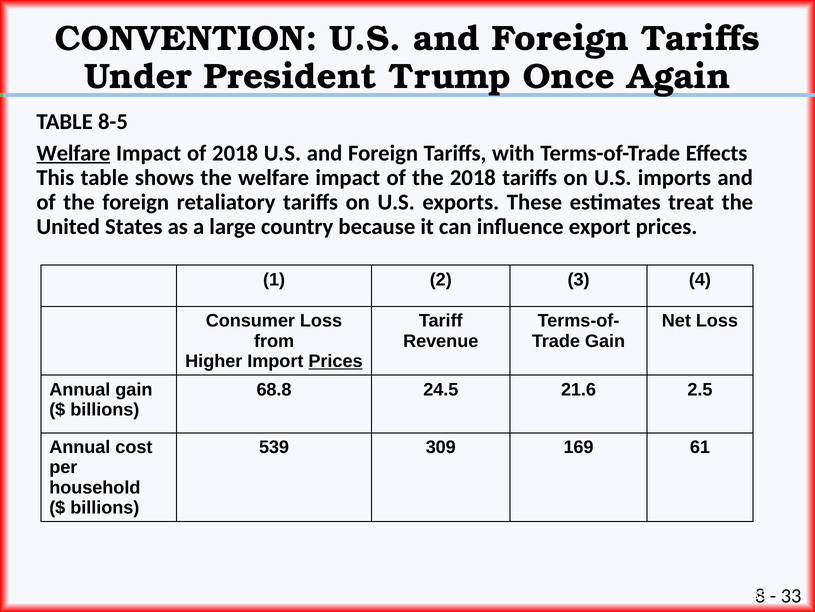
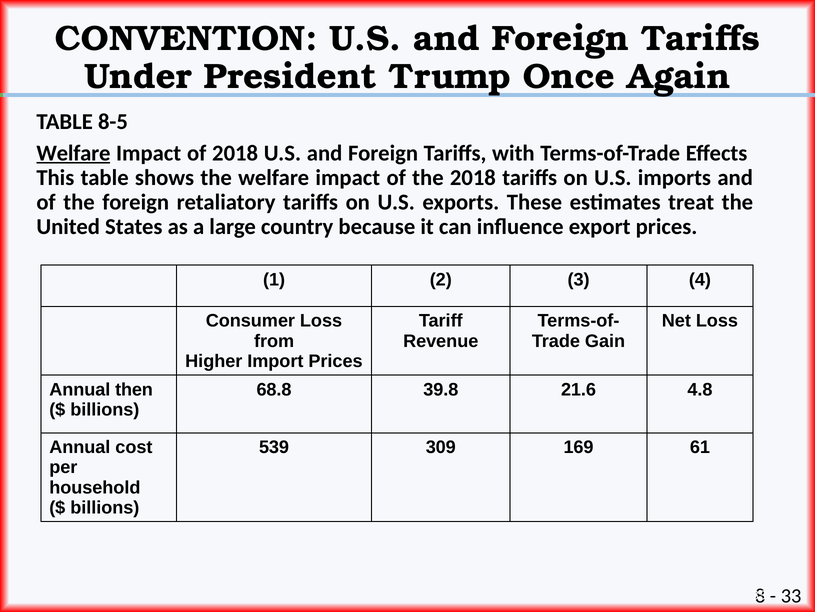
Prices underline: present -> none (336, 361)
Annual gain: gain -> then (134, 389)
24.5: 24.5 -> 39.8 (441, 389)
2.5: 2.5 -> 4.8 (700, 389)
